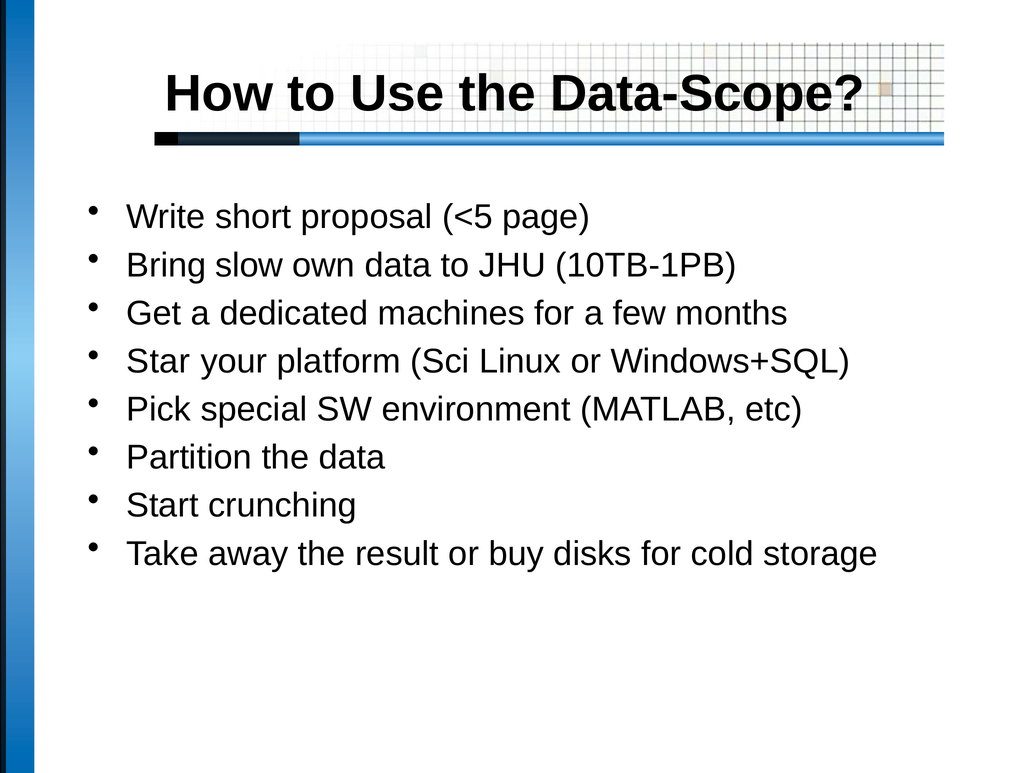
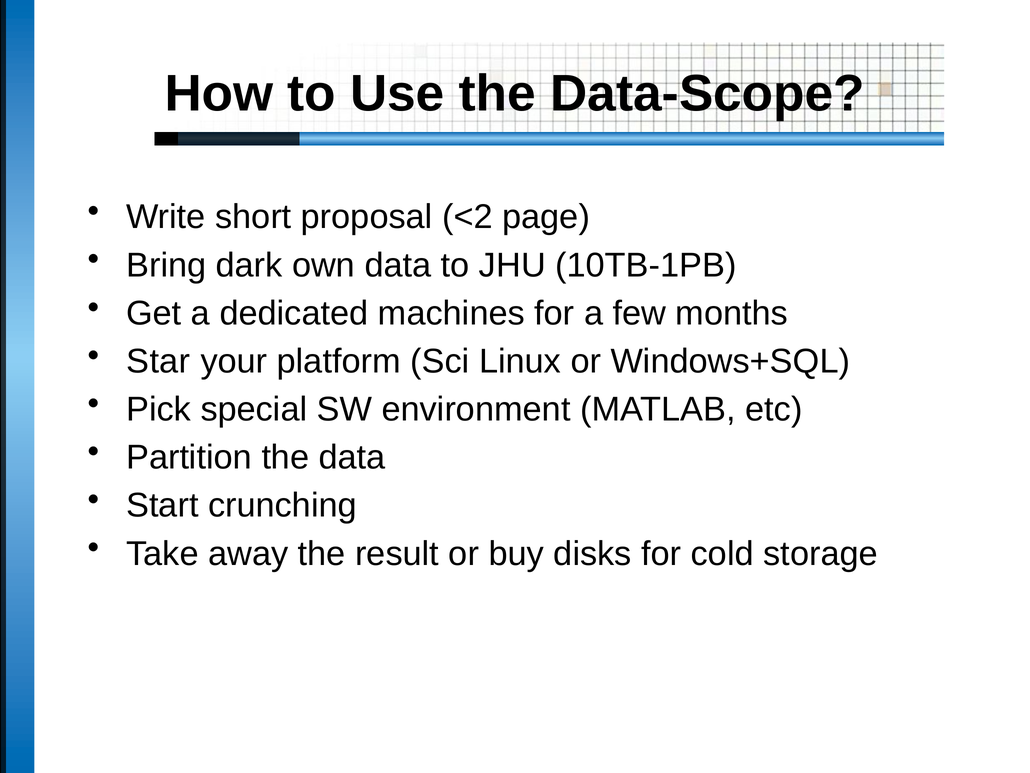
<5: <5 -> <2 (467, 217)
slow: slow -> dark (249, 265)
